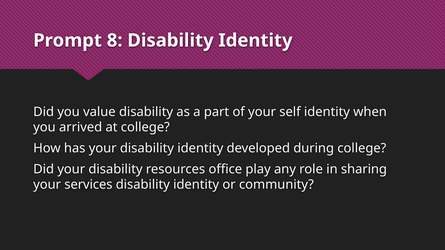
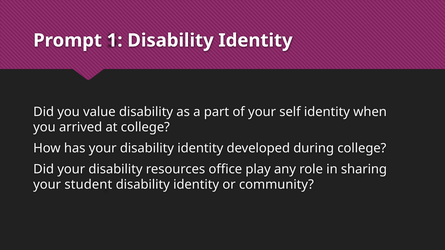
8: 8 -> 1 (115, 40)
services: services -> student (88, 185)
